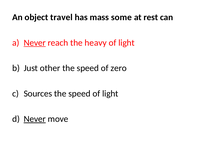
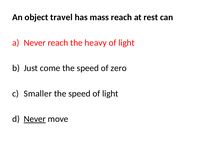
mass some: some -> reach (121, 17)
Never underline: present -> none (35, 43)
other: other -> come (50, 68)
Sources: Sources -> Smaller (38, 94)
